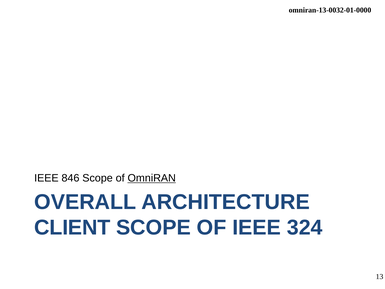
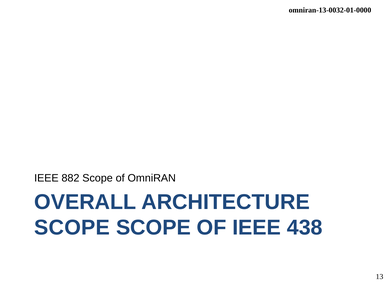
846: 846 -> 882 (70, 178)
OmniRAN underline: present -> none (152, 178)
CLIENT: CLIENT -> SCOPE (72, 227)
324: 324 -> 438 (305, 227)
